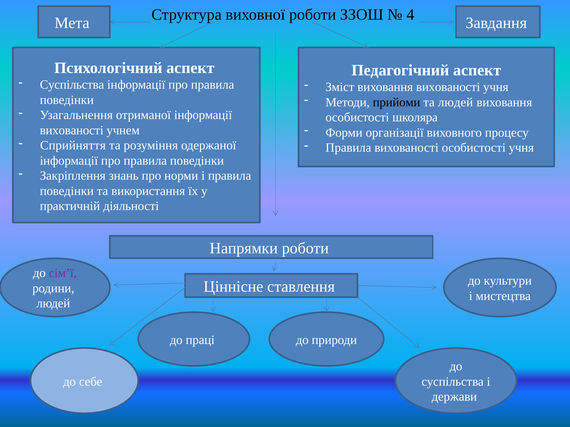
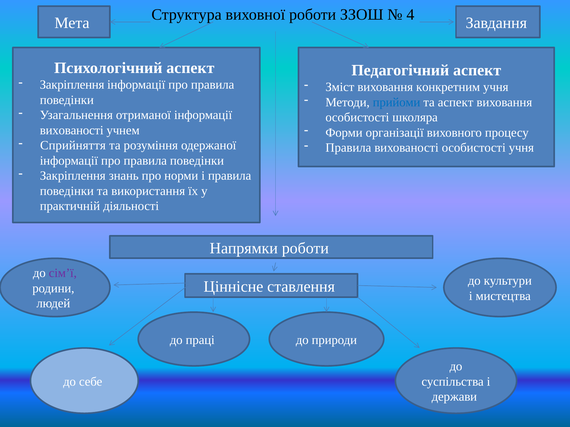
Суспільства: Суспільства -> Закріплення (72, 85)
виховання вихованості: вихованості -> конкретним (448, 87)
прийоми colour: black -> blue (397, 102)
та людей: людей -> аспект (456, 102)
